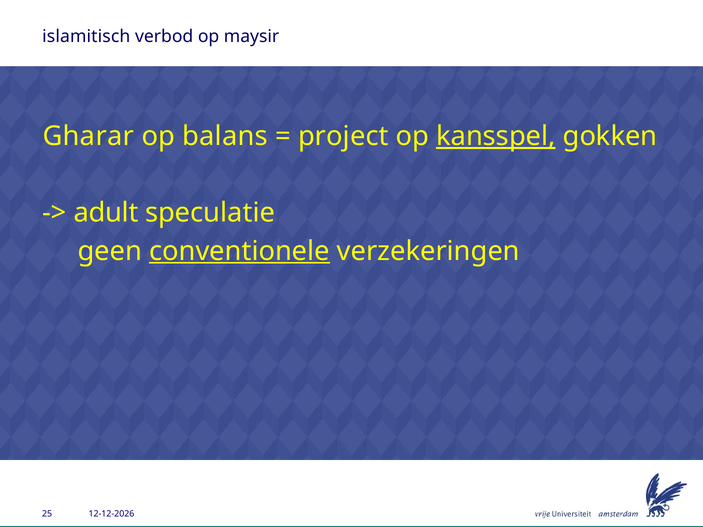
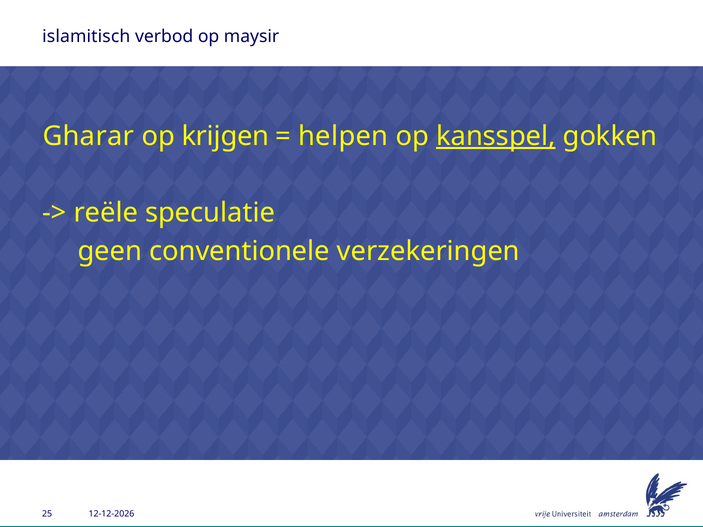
balans: balans -> krijgen (225, 136)
project: project -> helpen (343, 136)
adult: adult -> reële (106, 213)
conventionele underline: present -> none (239, 251)
